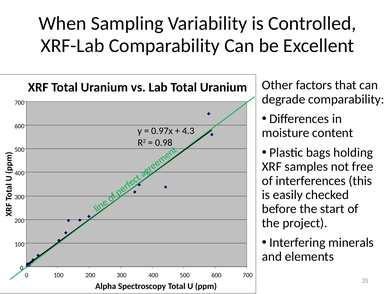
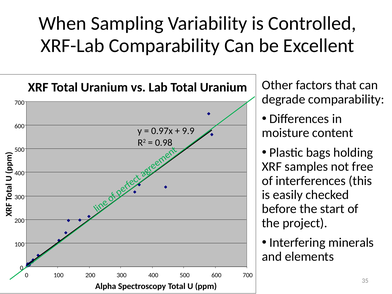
4.3: 4.3 -> 9.9 (188, 131)
